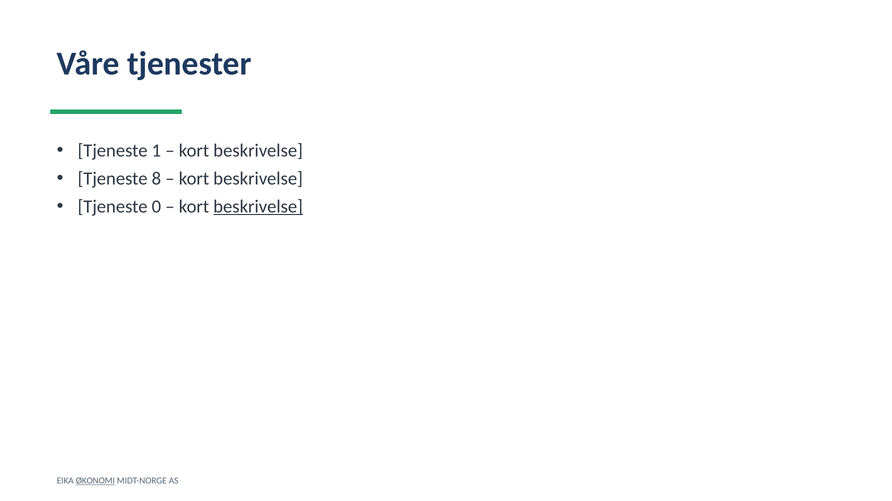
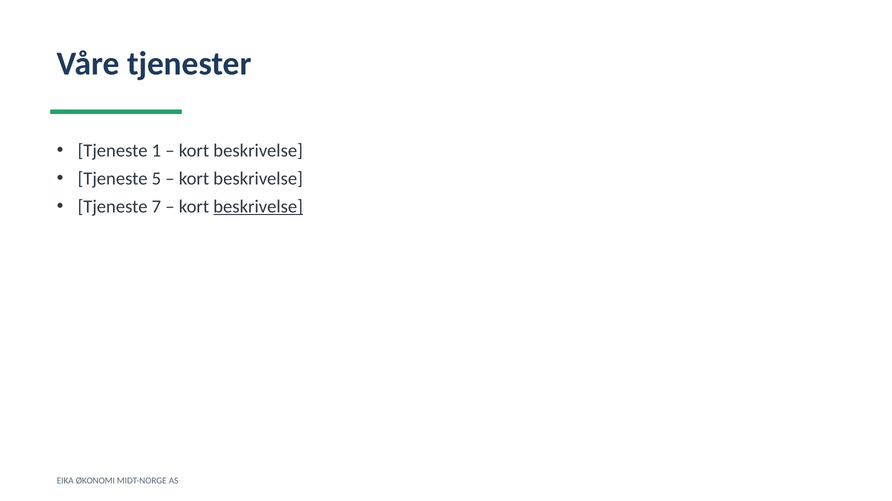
8: 8 -> 5 (156, 179)
0: 0 -> 7 (156, 207)
ØKONOMI underline: present -> none (95, 481)
